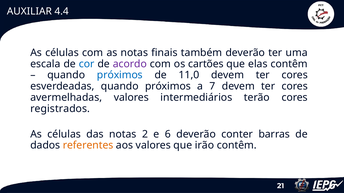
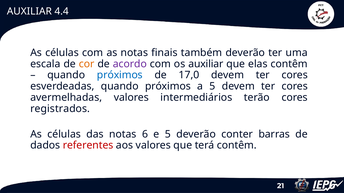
cor colour: blue -> orange (87, 64)
os cartões: cartões -> auxiliar (206, 64)
11,0: 11,0 -> 17,0 (189, 75)
a 7: 7 -> 5 (212, 86)
2: 2 -> 6 (145, 134)
e 6: 6 -> 5 (168, 134)
referentes colour: orange -> red (88, 146)
irão: irão -> terá (205, 146)
